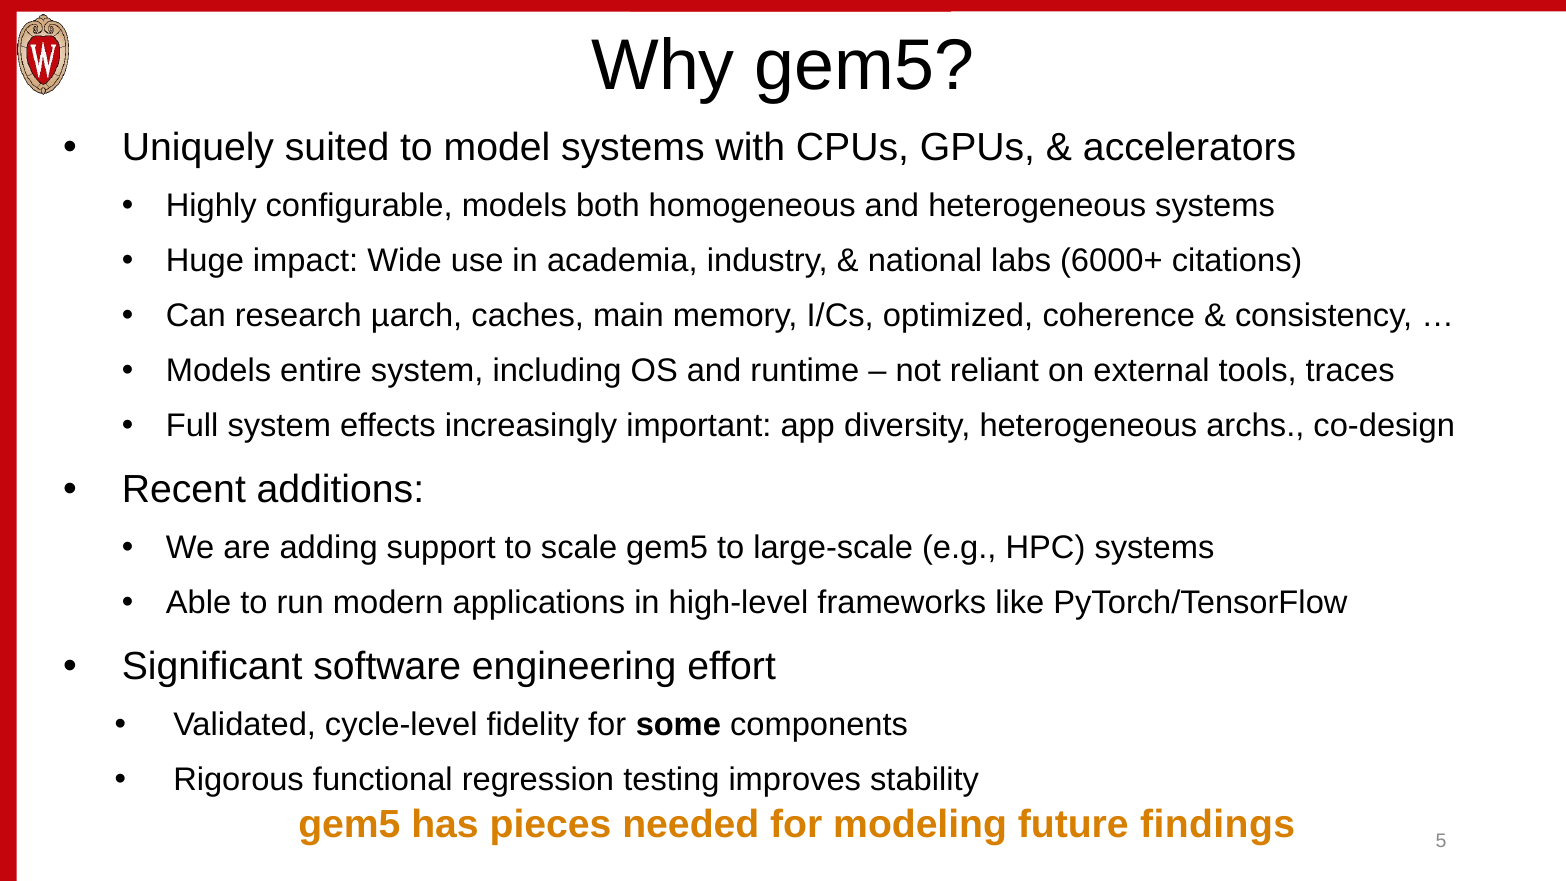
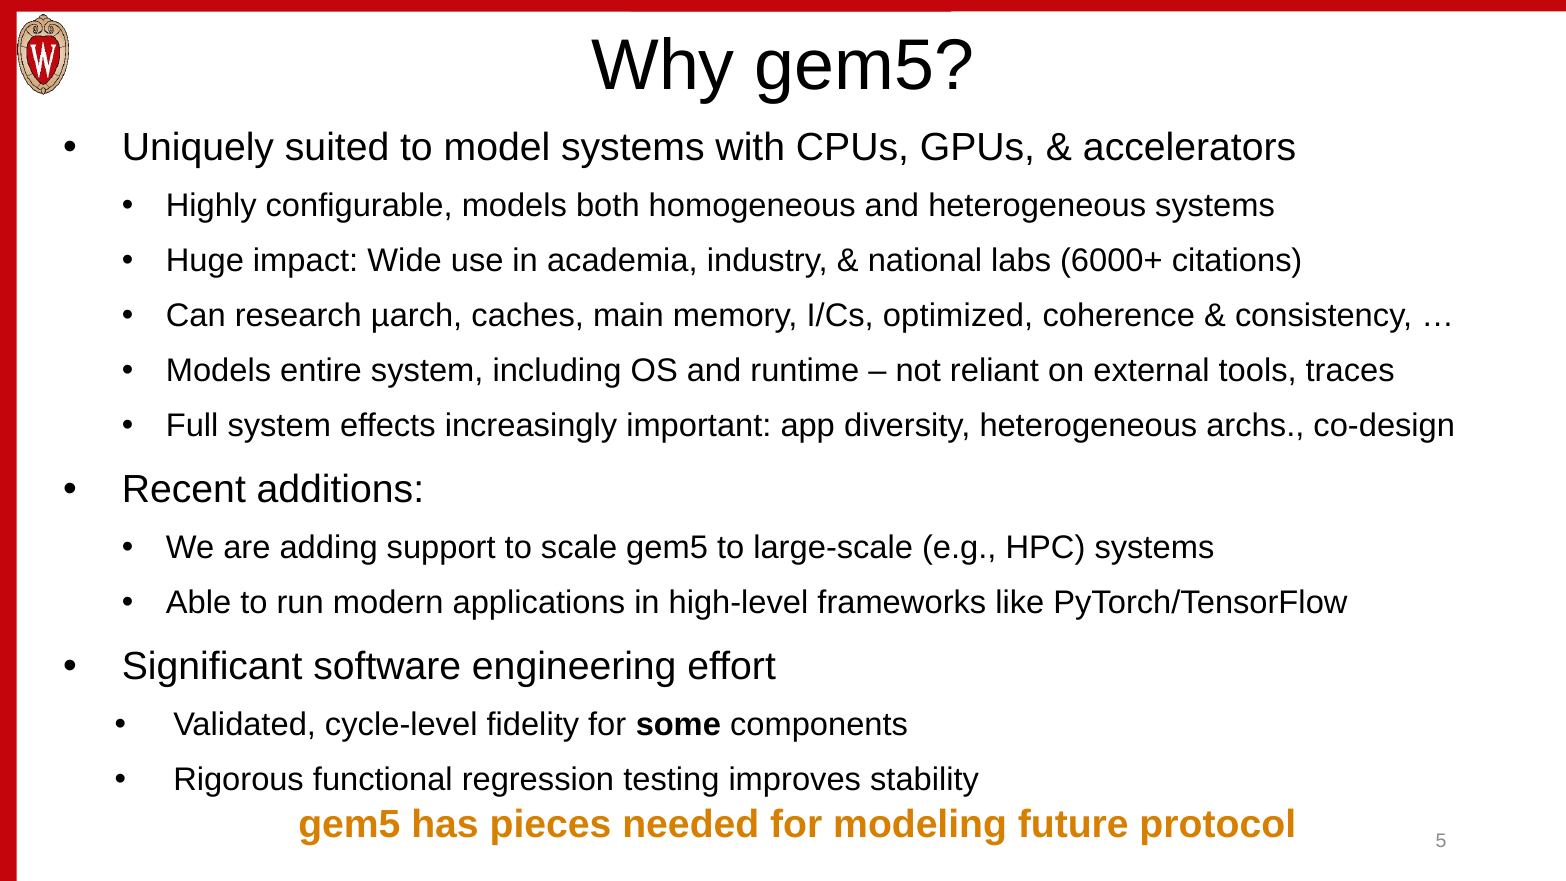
findings: findings -> protocol (1218, 824)
